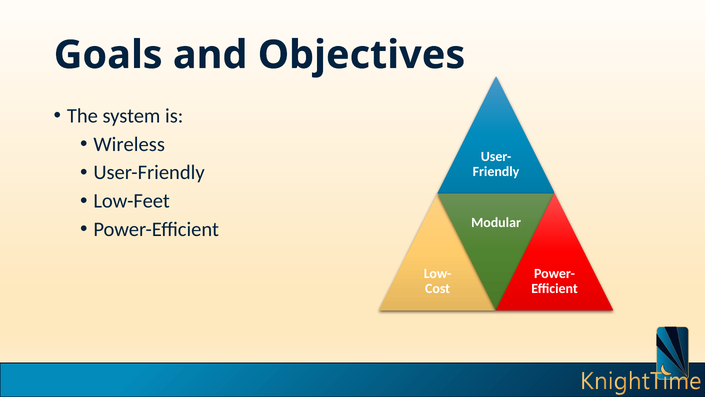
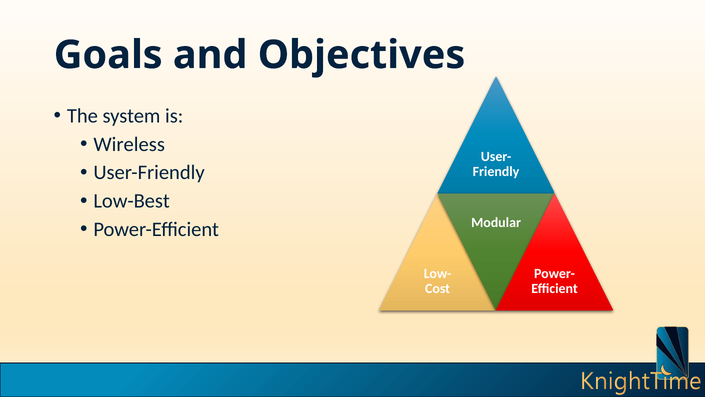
Low-Feet: Low-Feet -> Low-Best (132, 201)
